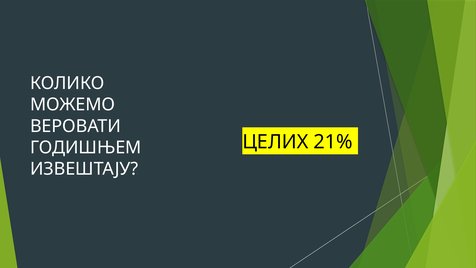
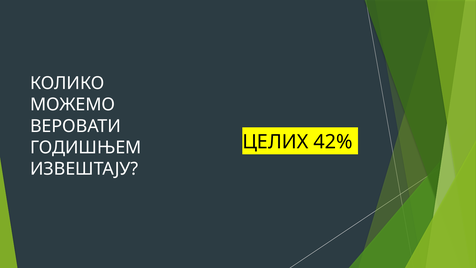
21%: 21% -> 42% (333, 142)
